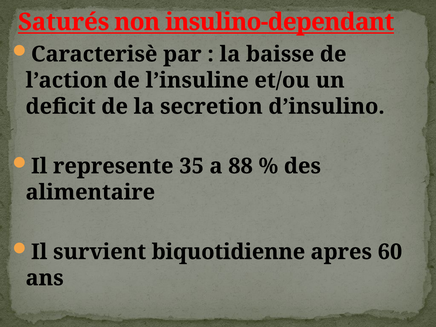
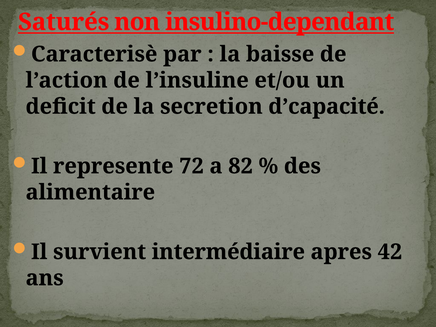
d’insulino: d’insulino -> d’capacité (327, 107)
35: 35 -> 72 (191, 166)
88: 88 -> 82 (241, 166)
biquotidienne: biquotidienne -> intermédiaire (228, 252)
60: 60 -> 42 (390, 252)
